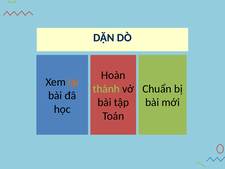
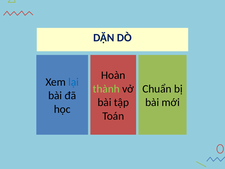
lại colour: orange -> blue (74, 82)
